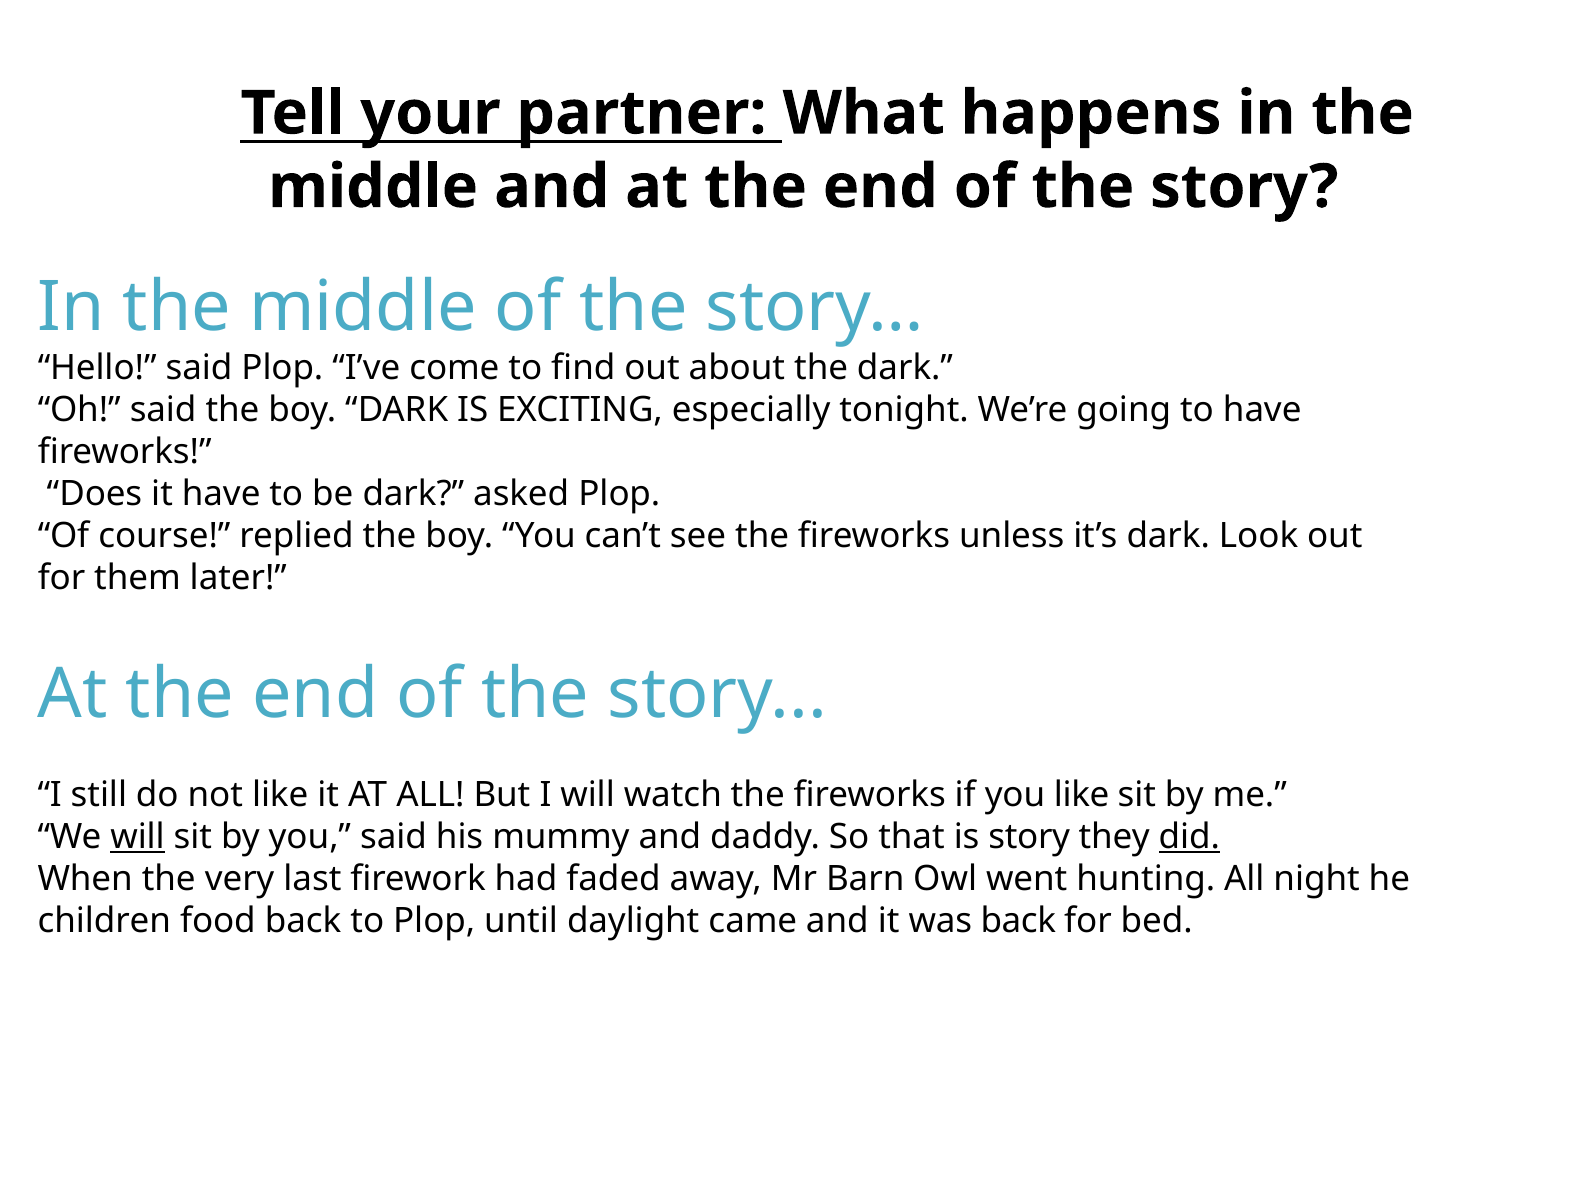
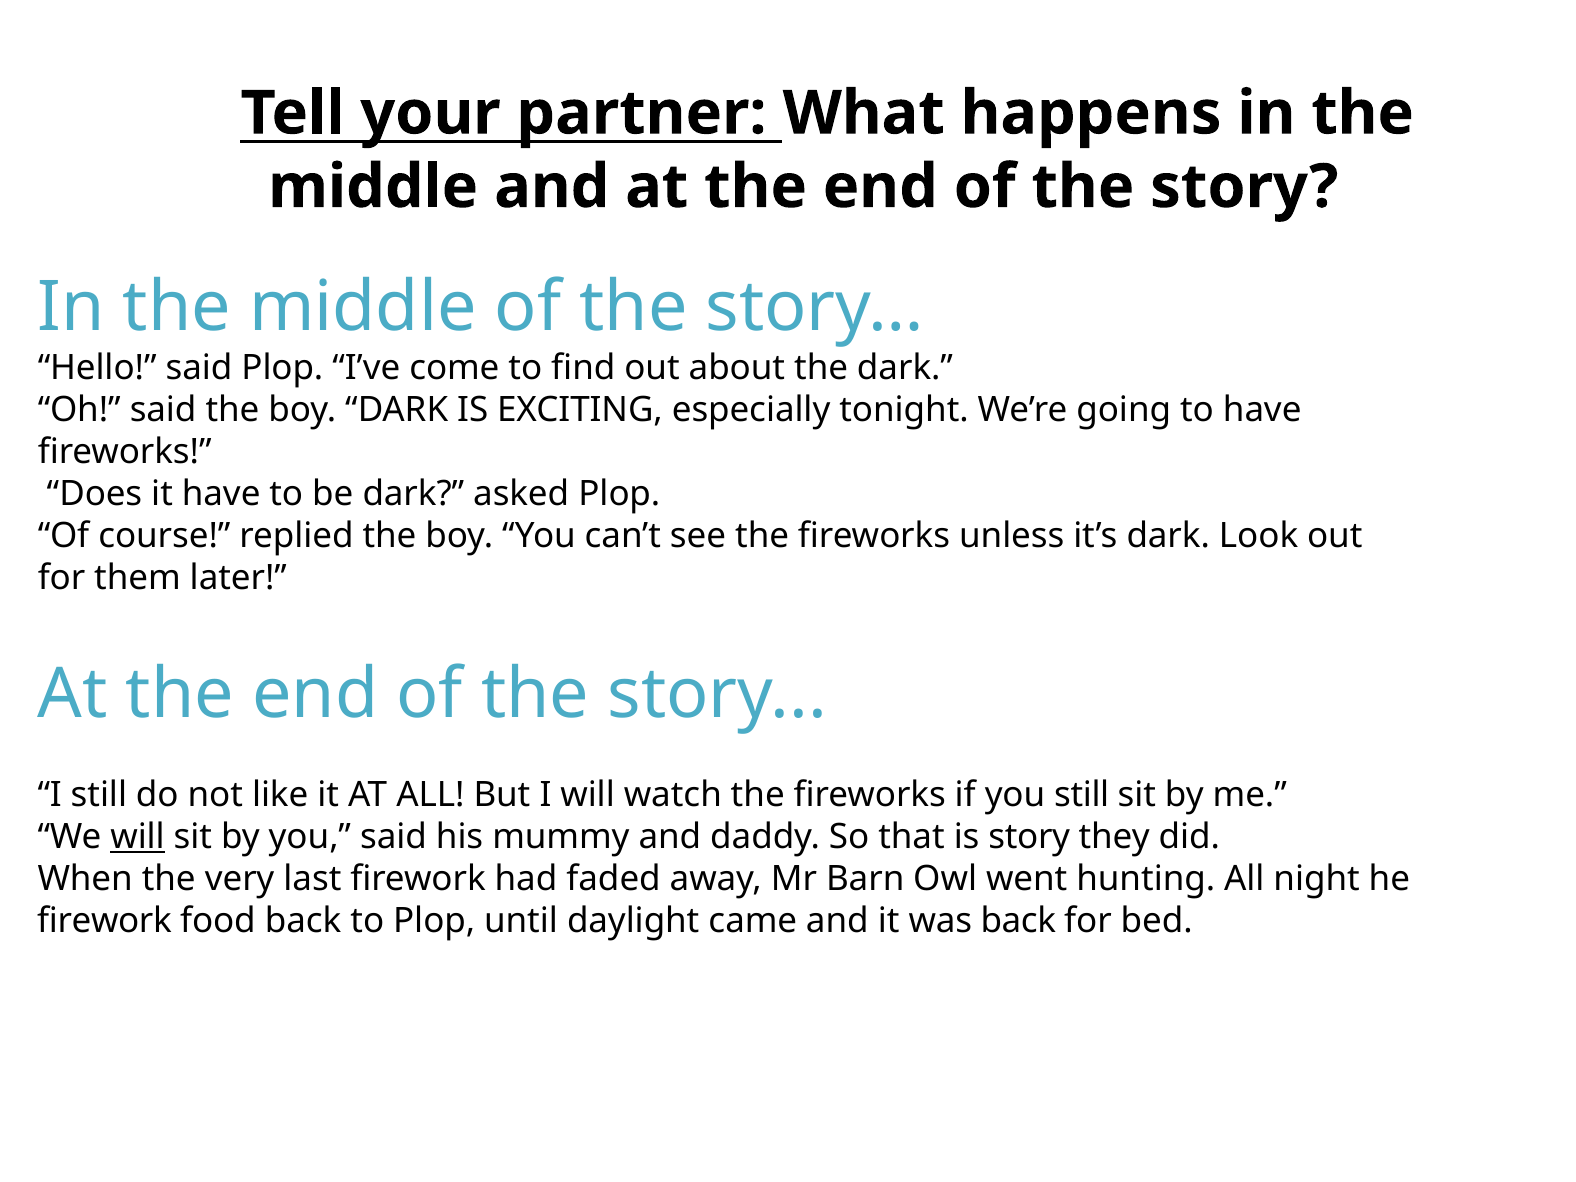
you like: like -> still (1082, 795)
did underline: present -> none (1189, 837)
children: children -> firework (104, 921)
